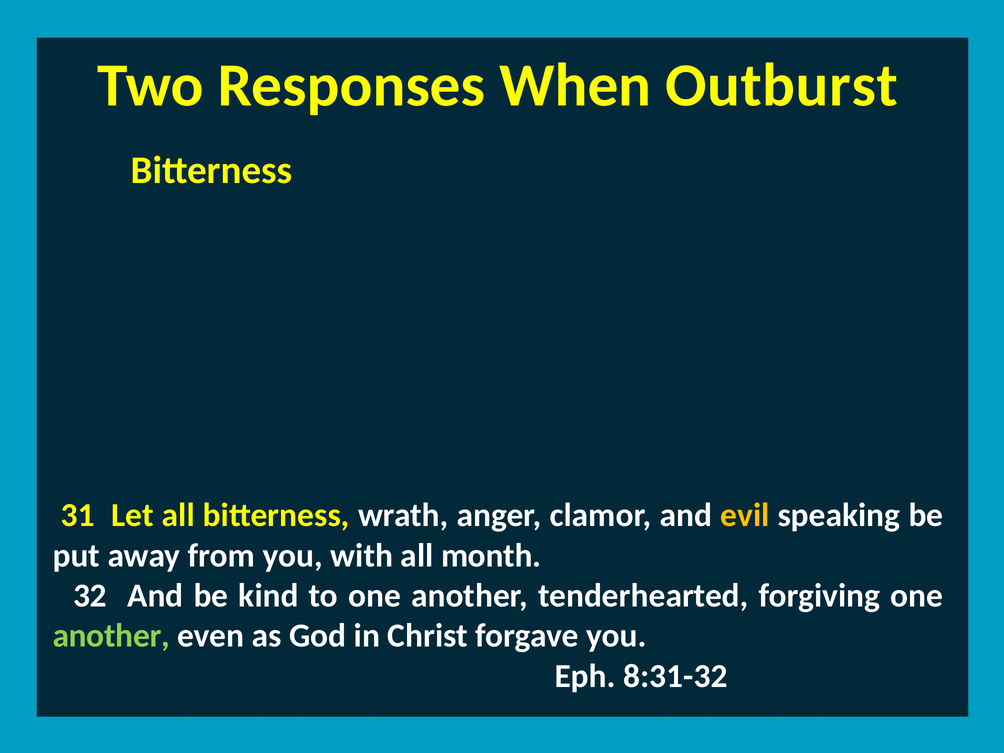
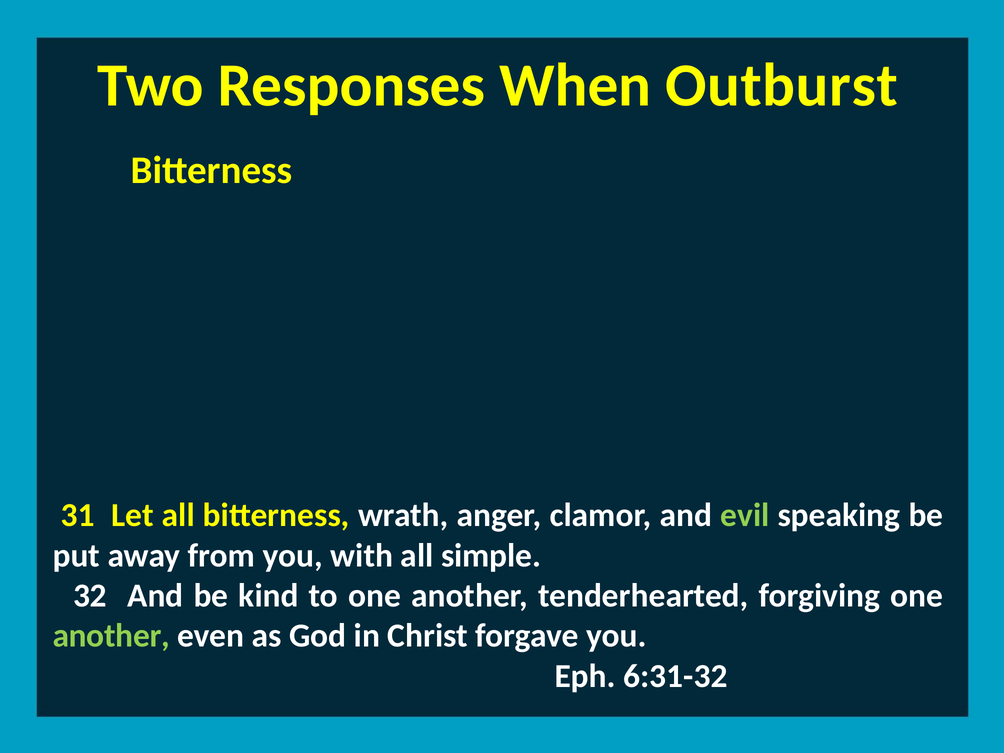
evil colour: yellow -> light green (745, 515)
month: month -> simple (491, 556)
8:31-32: 8:31-32 -> 6:31-32 (675, 676)
